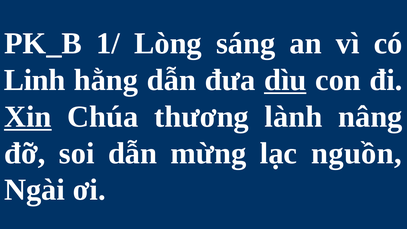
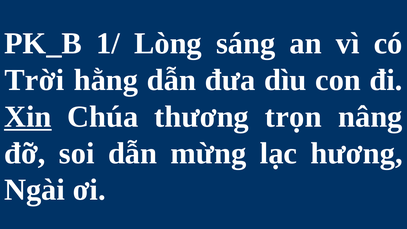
Linh: Linh -> Trời (34, 80)
dìu underline: present -> none (285, 80)
lành: lành -> trọn (293, 117)
nguồn: nguồn -> hương (357, 153)
